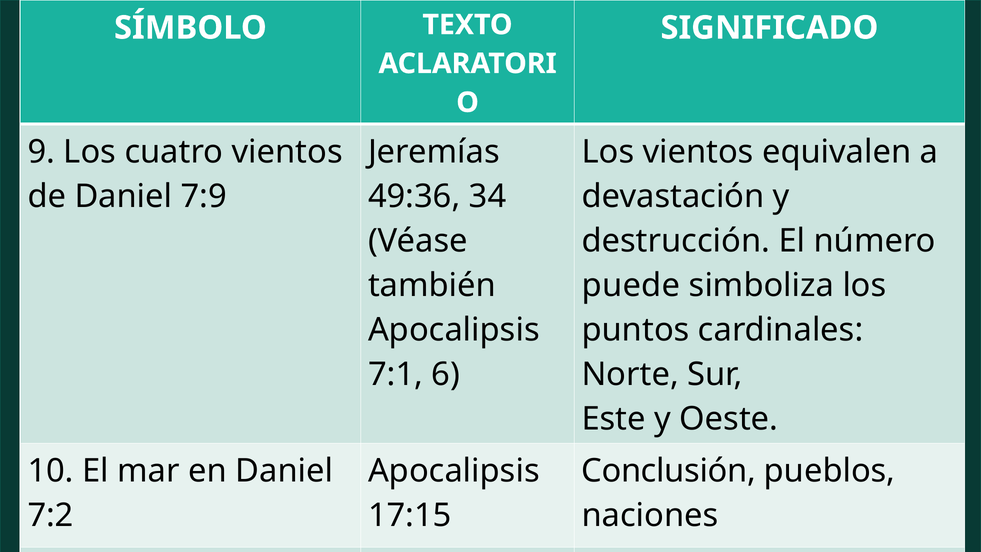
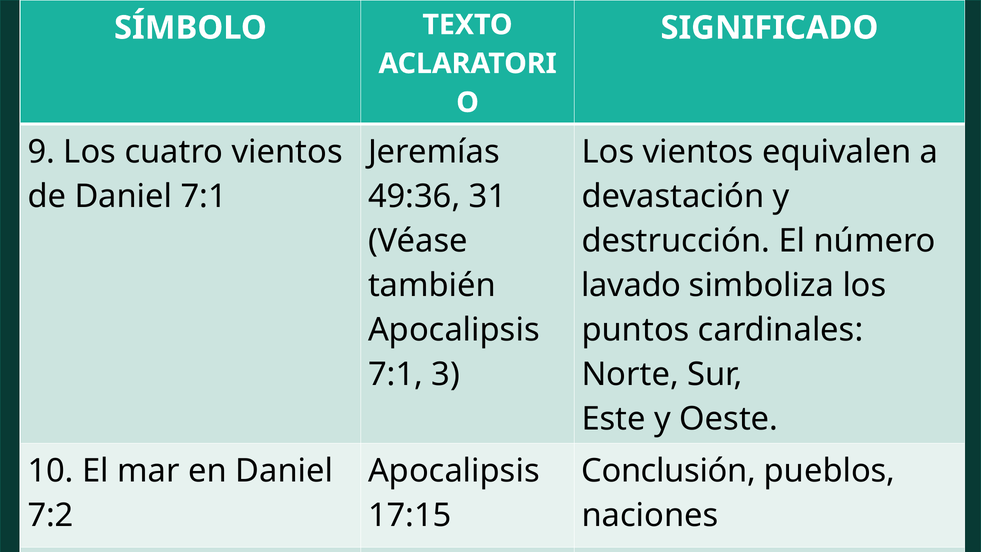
Daniel 7:9: 7:9 -> 7:1 (204, 196)
34: 34 -> 31 (488, 196)
puede: puede -> lavado (631, 285)
6: 6 -> 3 (446, 374)
